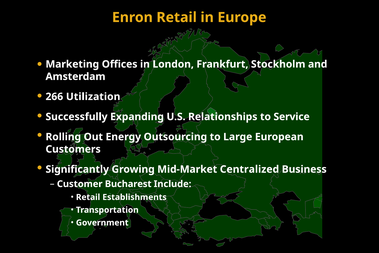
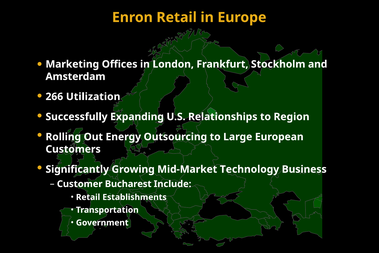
Service: Service -> Region (292, 117)
Centralized: Centralized -> Technology (249, 169)
